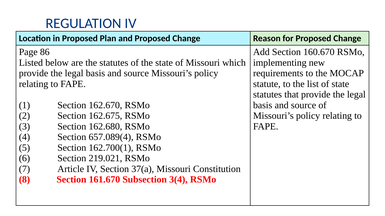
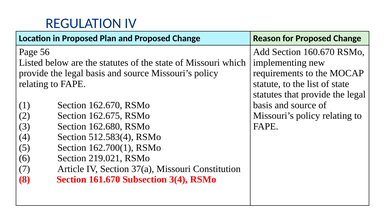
86: 86 -> 56 (45, 52)
657.089(4: 657.089(4 -> 512.583(4 (111, 137)
